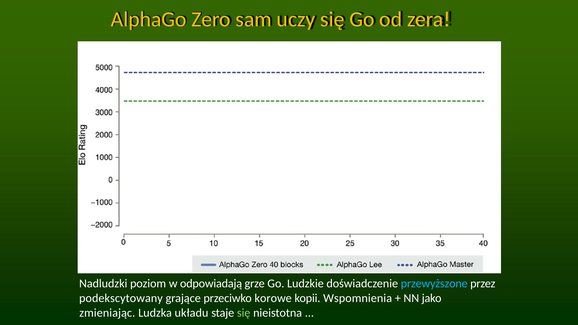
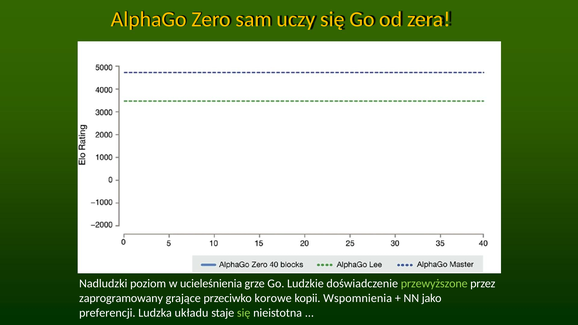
odpowiadają: odpowiadają -> ucieleśnienia (211, 284)
przewyższone colour: light blue -> light green (434, 284)
podekscytowany: podekscytowany -> zaprogramowany (121, 298)
zmieniając: zmieniając -> preferencji (107, 313)
